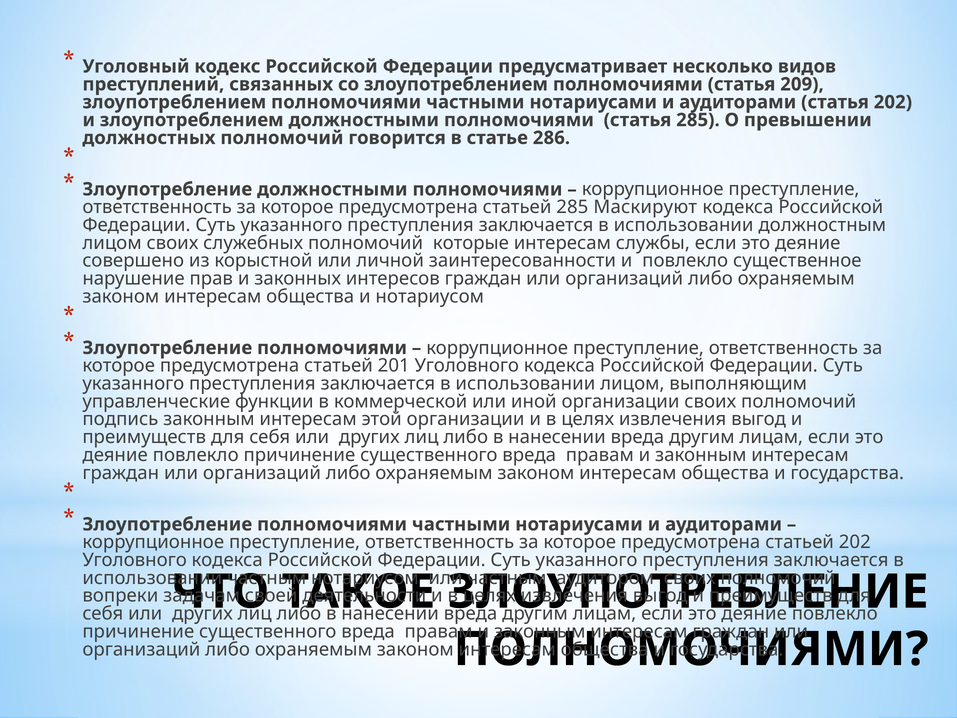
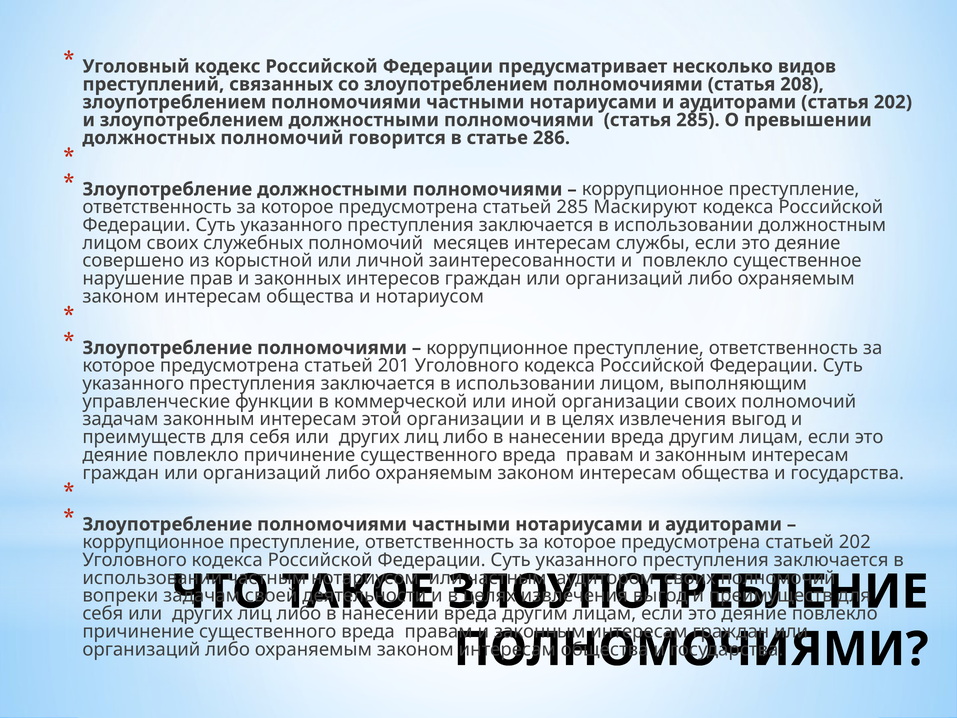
209: 209 -> 208 (802, 84)
которые: которые -> месяцев (471, 243)
подпись: подпись -> задачам (120, 419)
